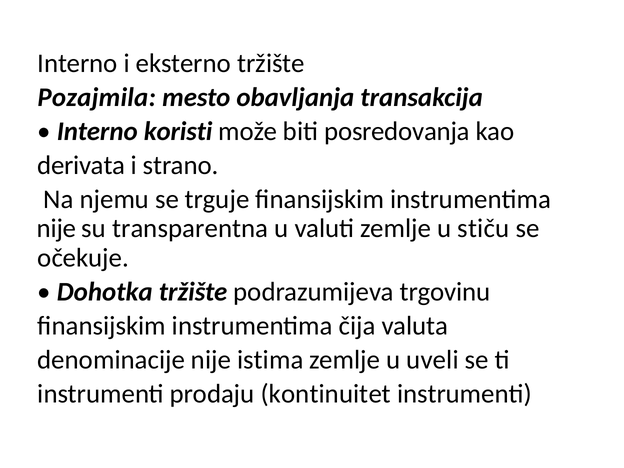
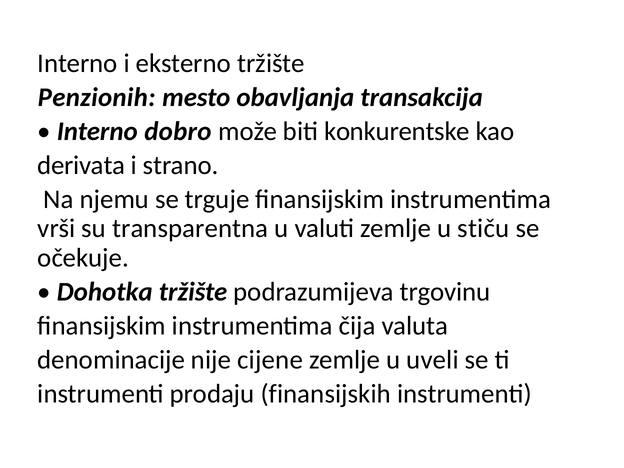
Pozajmila: Pozajmila -> Penzionih (97, 98)
koristi: koristi -> dobro (178, 132)
posredovanja: posredovanja -> konkurentske (397, 132)
nije: nije -> vrši (56, 229)
istima: istima -> cijene (270, 360)
kontinuitet: kontinuitet -> finansijskih (326, 394)
